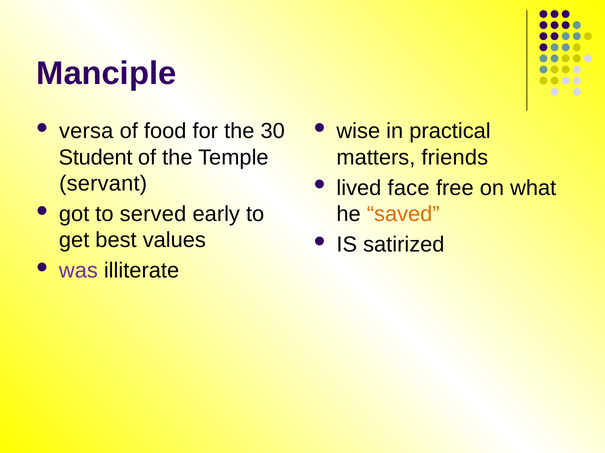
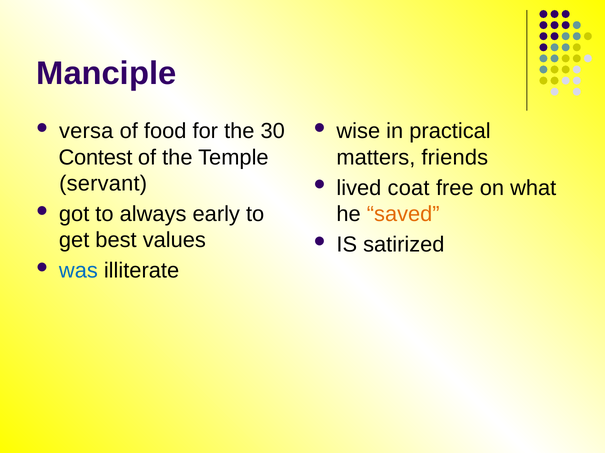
Student: Student -> Contest (96, 158)
face: face -> coat (409, 188)
served: served -> always (153, 214)
was colour: purple -> blue (78, 271)
